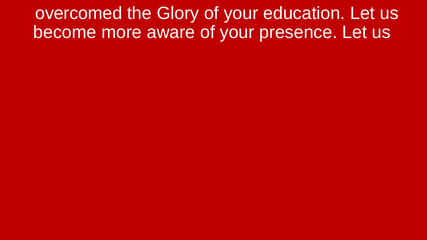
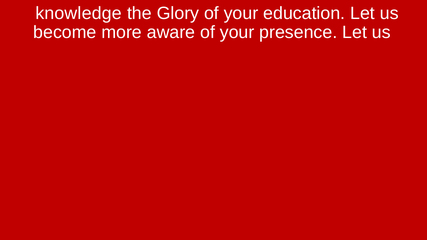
overcomed: overcomed -> knowledge (79, 13)
